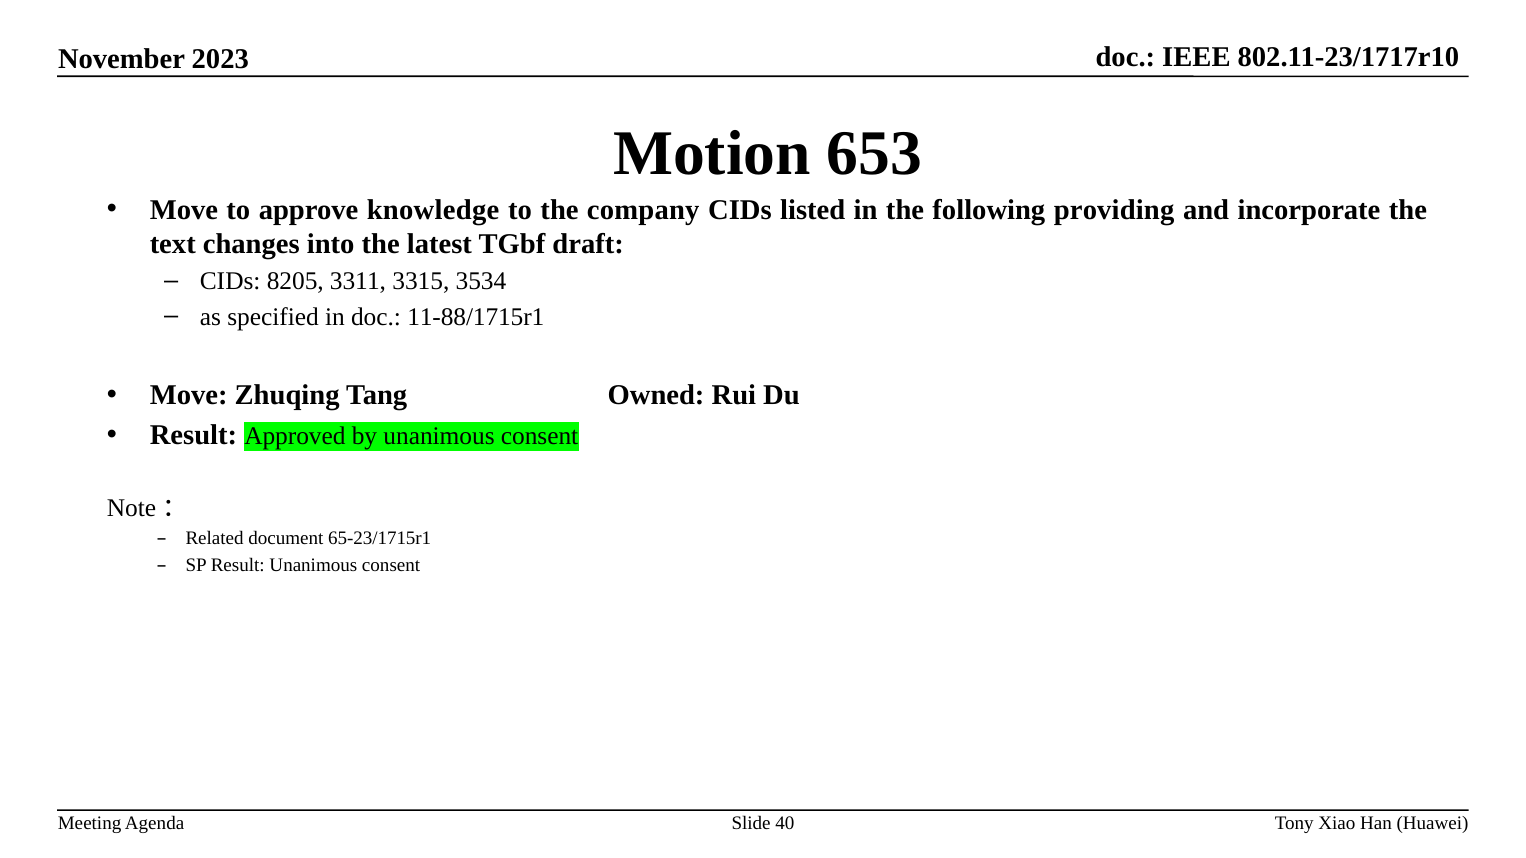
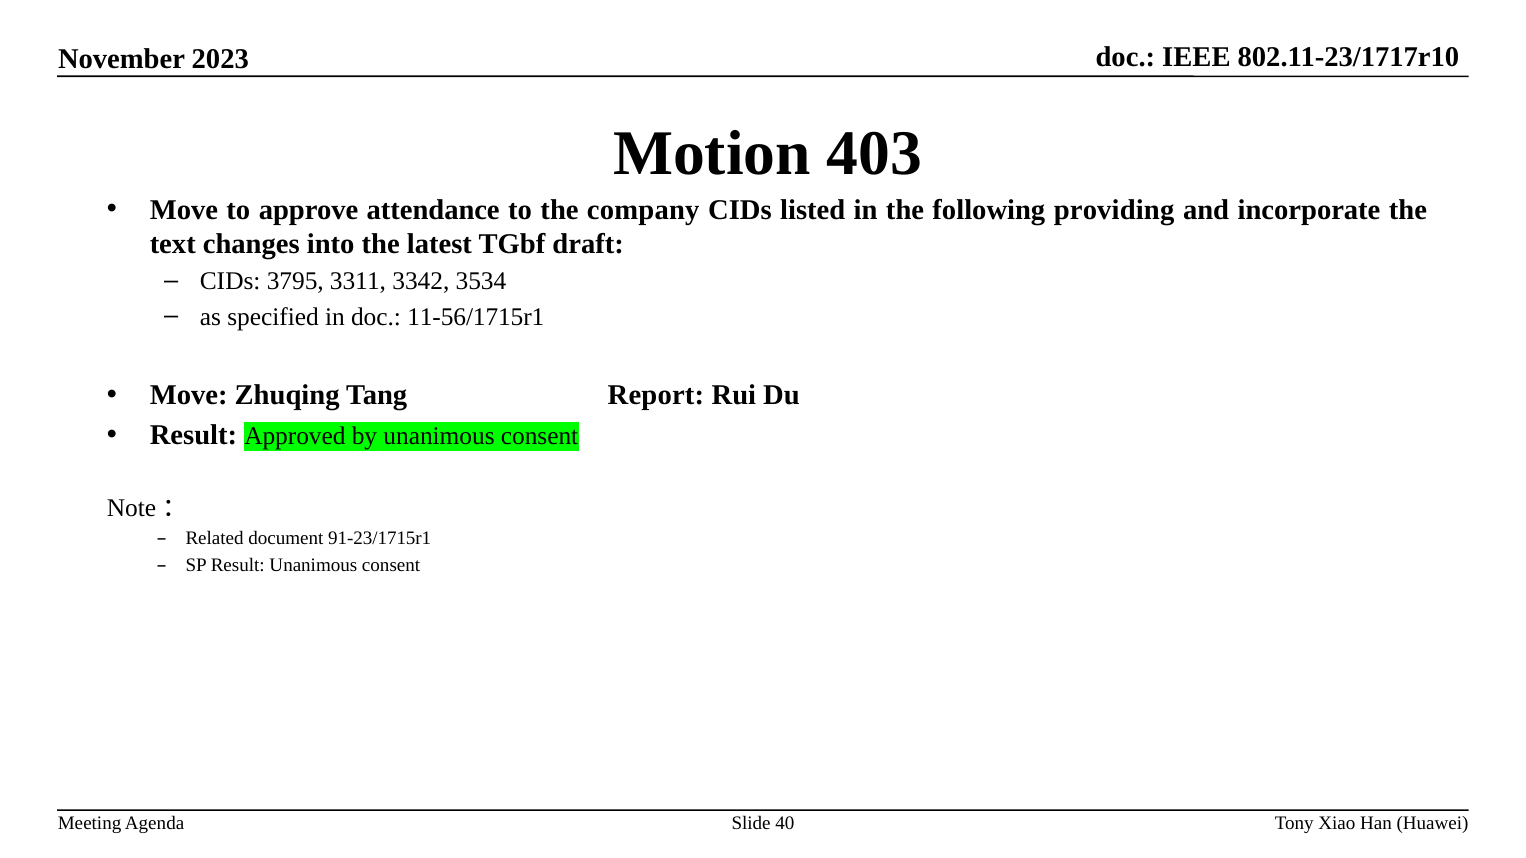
653: 653 -> 403 (874, 153)
knowledge: knowledge -> attendance (433, 210)
8205: 8205 -> 3795 (295, 282)
3315: 3315 -> 3342 (421, 282)
11-88/1715r1: 11-88/1715r1 -> 11-56/1715r1 (476, 317)
Owned: Owned -> Report (656, 396)
65-23/1715r1: 65-23/1715r1 -> 91-23/1715r1 (380, 539)
